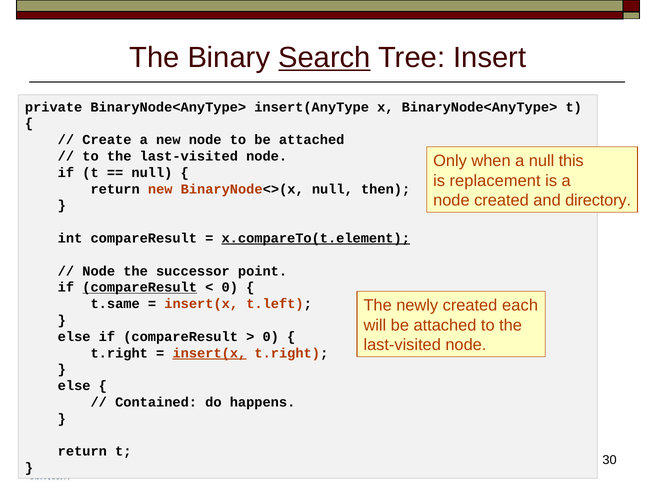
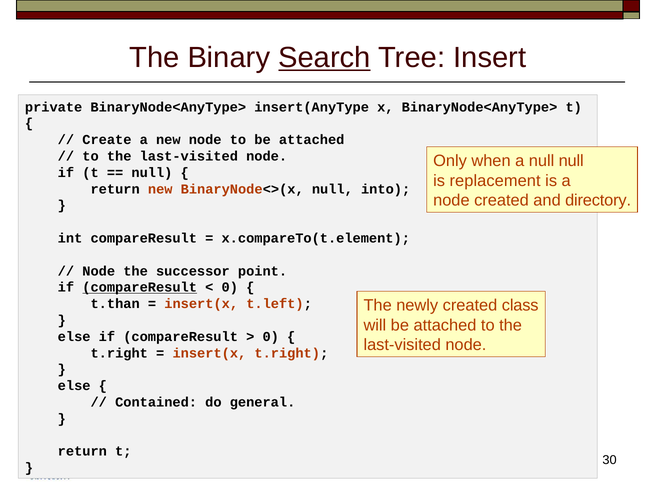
null this: this -> null (571, 161)
then: then -> into (386, 189)
x.compareTo(t.element underline: present -> none (316, 238)
each: each -> class (520, 305)
t.same: t.same -> t.than (115, 304)
insert(x underline: present -> none (209, 353)
happens: happens -> general (263, 402)
